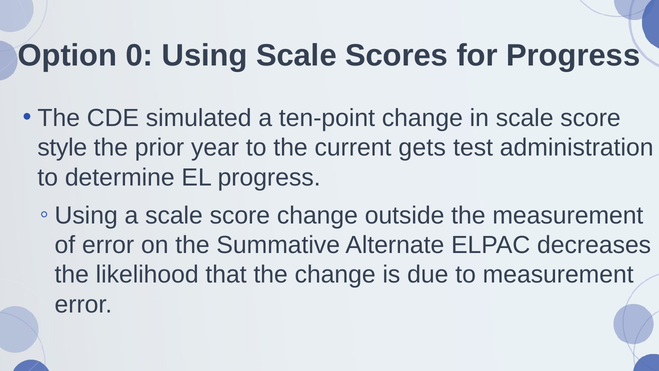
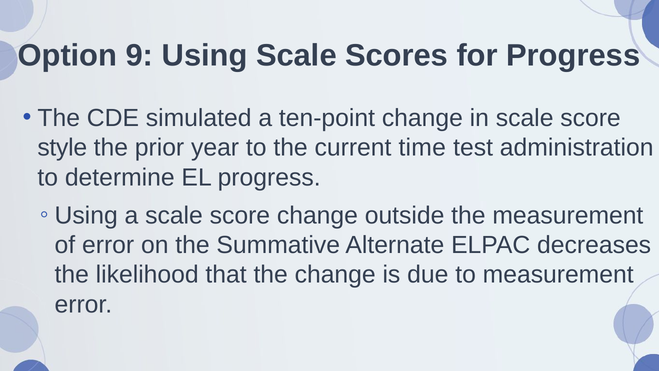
0: 0 -> 9 (139, 55)
gets: gets -> time (422, 148)
